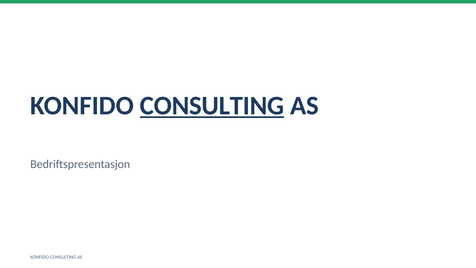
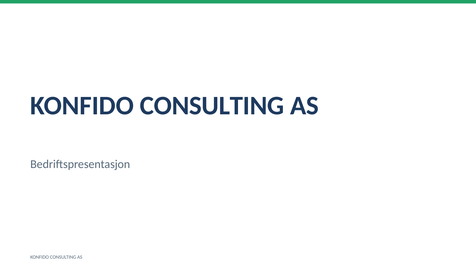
CONSULTING underline: present -> none (212, 106)
